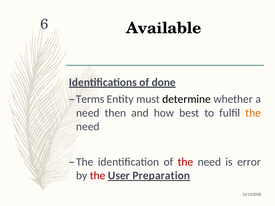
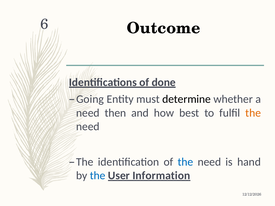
Available: Available -> Outcome (164, 28)
Terms: Terms -> Going (90, 99)
the colour: red -> blue (185, 162)
error: error -> hand (249, 162)
the colour: red -> blue (98, 176)
Preparation: Preparation -> Information (161, 176)
